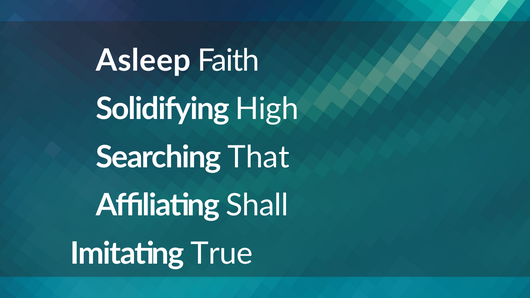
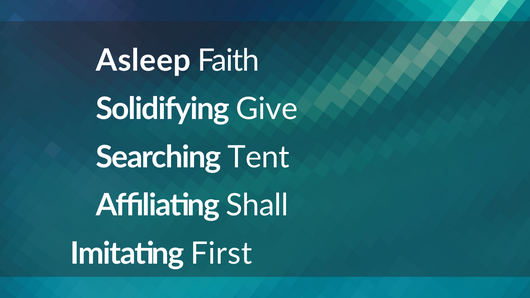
High: High -> Give (267, 109)
That: That -> Tent (259, 157)
True: True -> First (221, 254)
